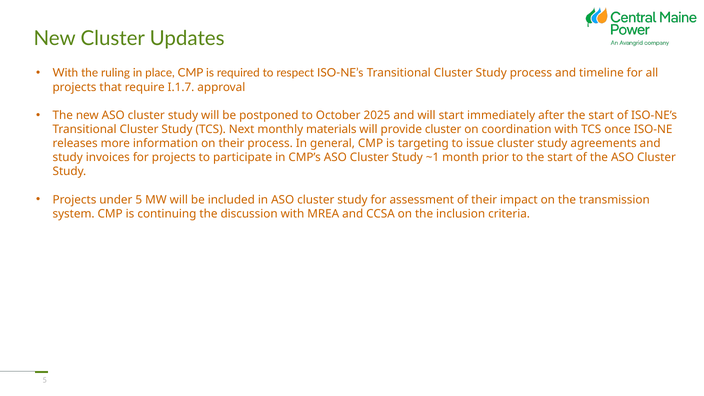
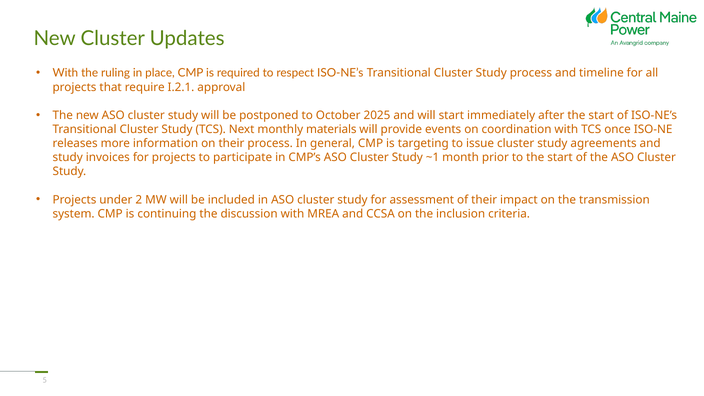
I.1.7: I.1.7 -> I.2.1 (181, 87)
provide cluster: cluster -> events (443, 129)
under 5: 5 -> 2 (139, 200)
